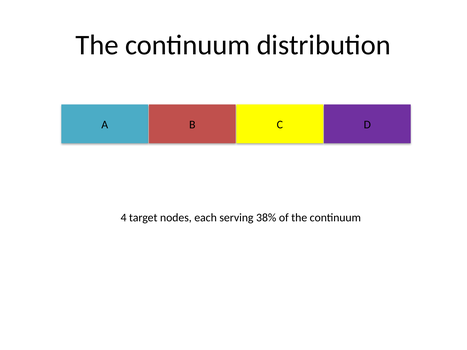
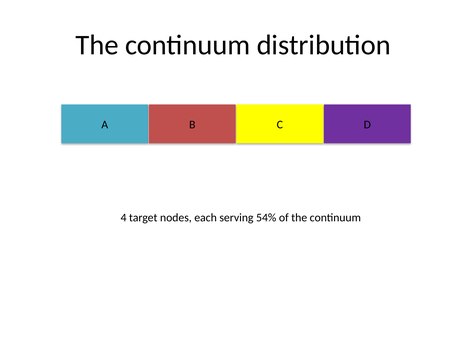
38%: 38% -> 54% (266, 218)
